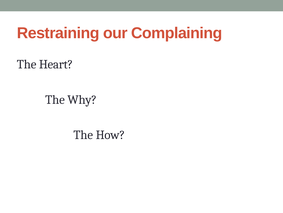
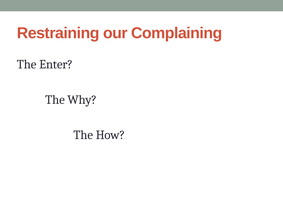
Heart: Heart -> Enter (56, 64)
